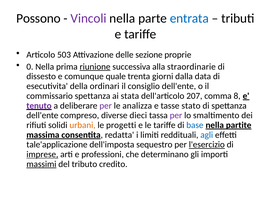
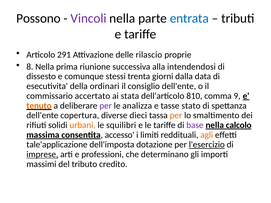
503: 503 -> 291 (64, 55)
sezione: sezione -> rilascio (149, 55)
0: 0 -> 8 (30, 67)
riunione underline: present -> none (95, 67)
straordinarie: straordinarie -> intendendosi (191, 67)
quale: quale -> stessi (116, 77)
commissario spettanza: spettanza -> accertato (92, 96)
207: 207 -> 810 (194, 96)
8: 8 -> 9 (237, 96)
tenuto colour: purple -> orange (39, 106)
compreso: compreso -> copertura (80, 116)
per colour: purple -> orange (176, 116)
progetti: progetti -> squilibri (121, 125)
base colour: blue -> purple (195, 125)
partite: partite -> calcolo (239, 125)
redatta: redatta -> accesso (120, 135)
agli colour: blue -> orange (207, 135)
sequestro: sequestro -> dotazione (154, 145)
massimi underline: present -> none (41, 164)
